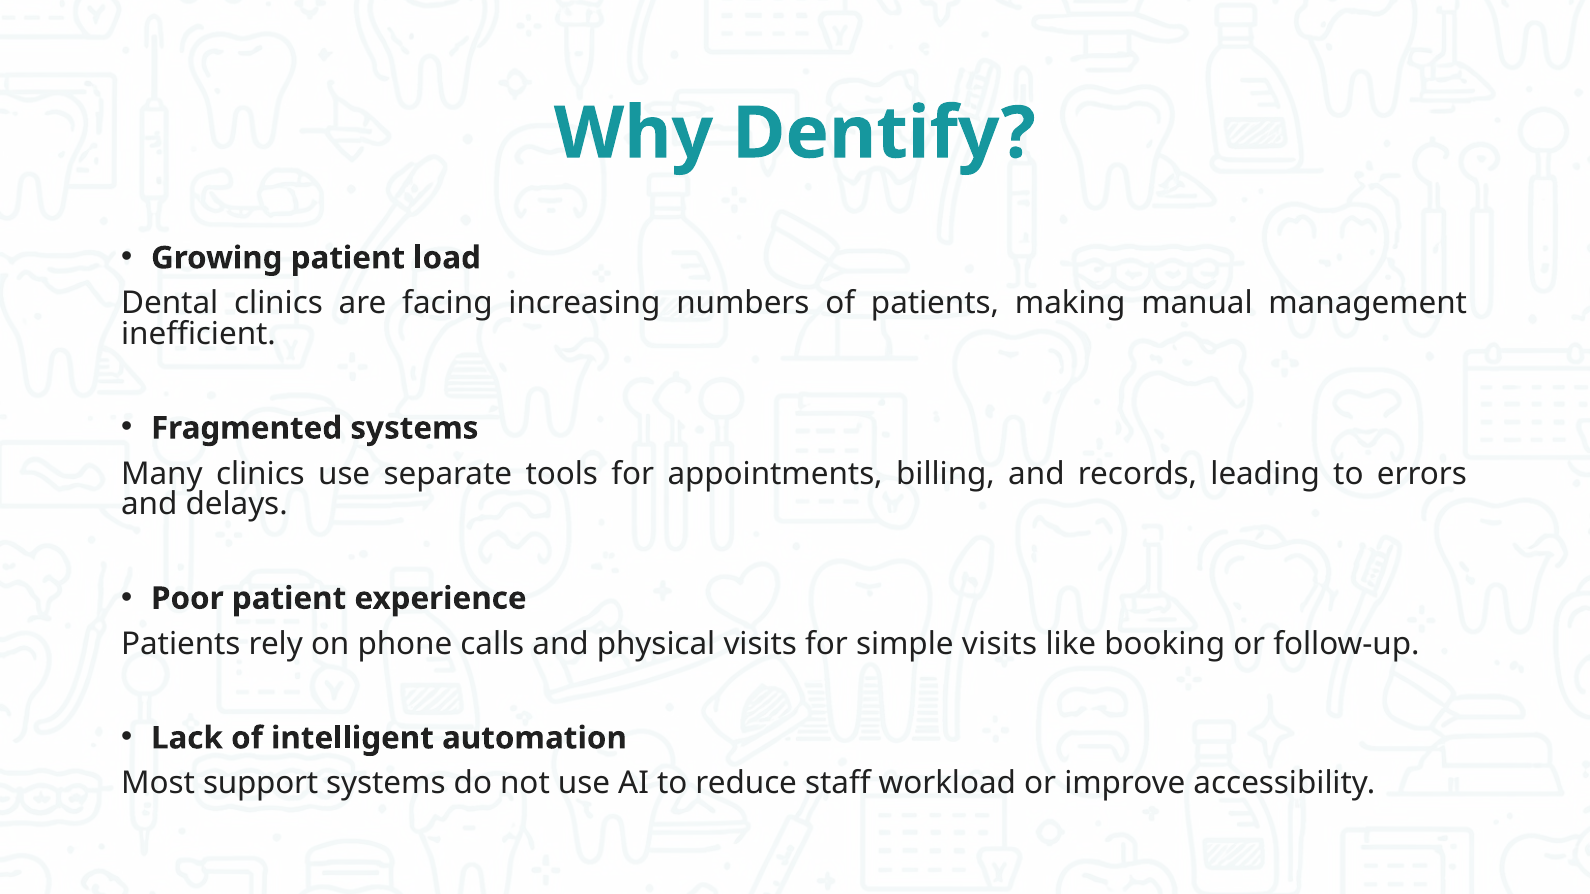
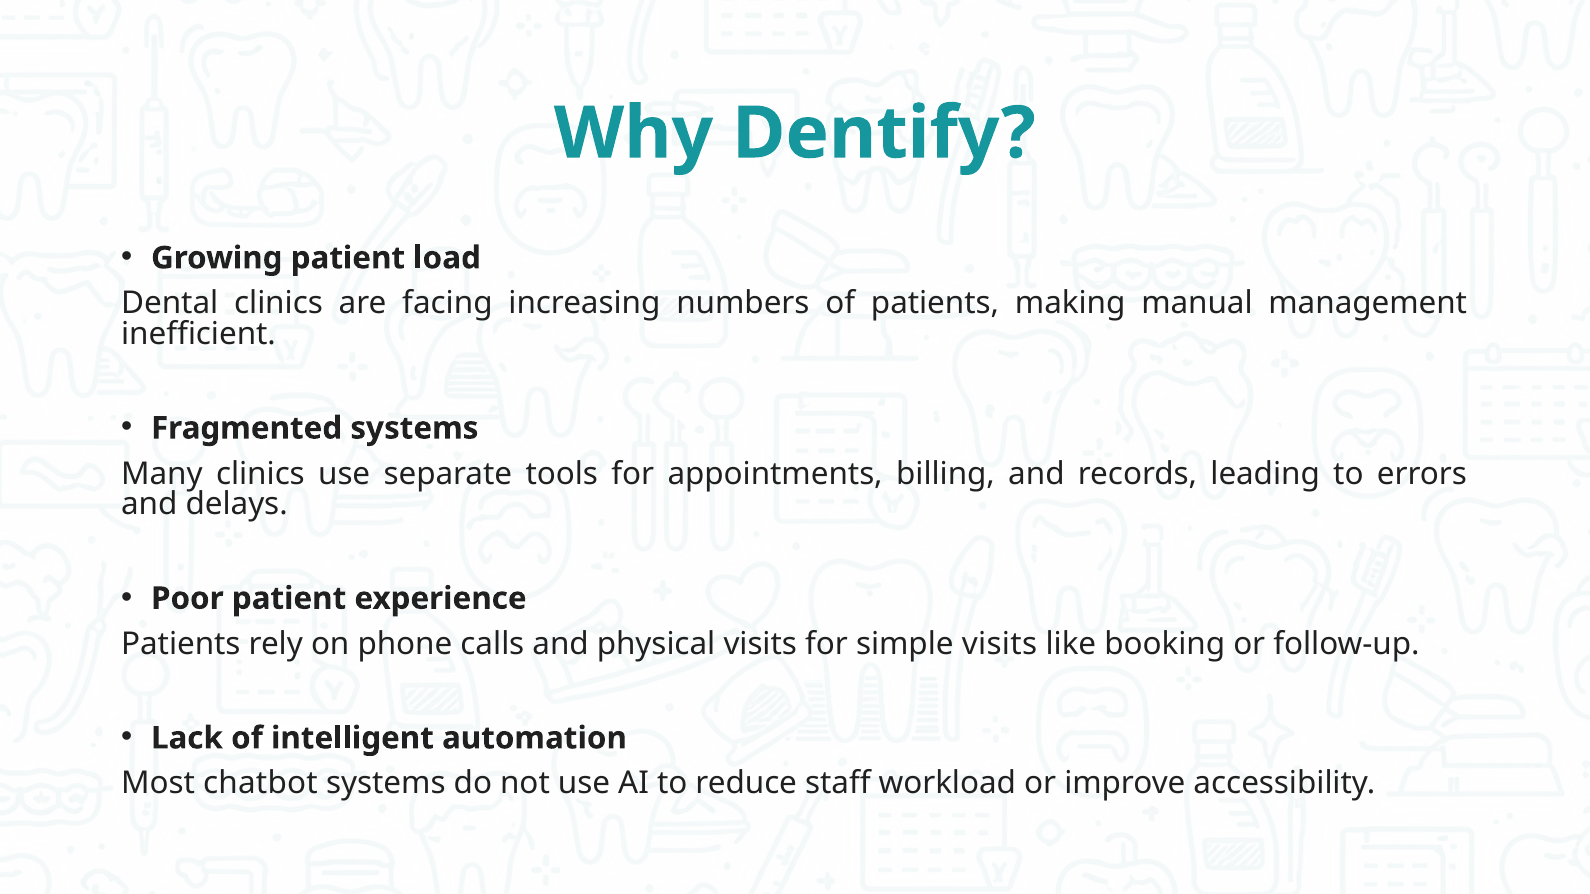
support: support -> chatbot (260, 784)
